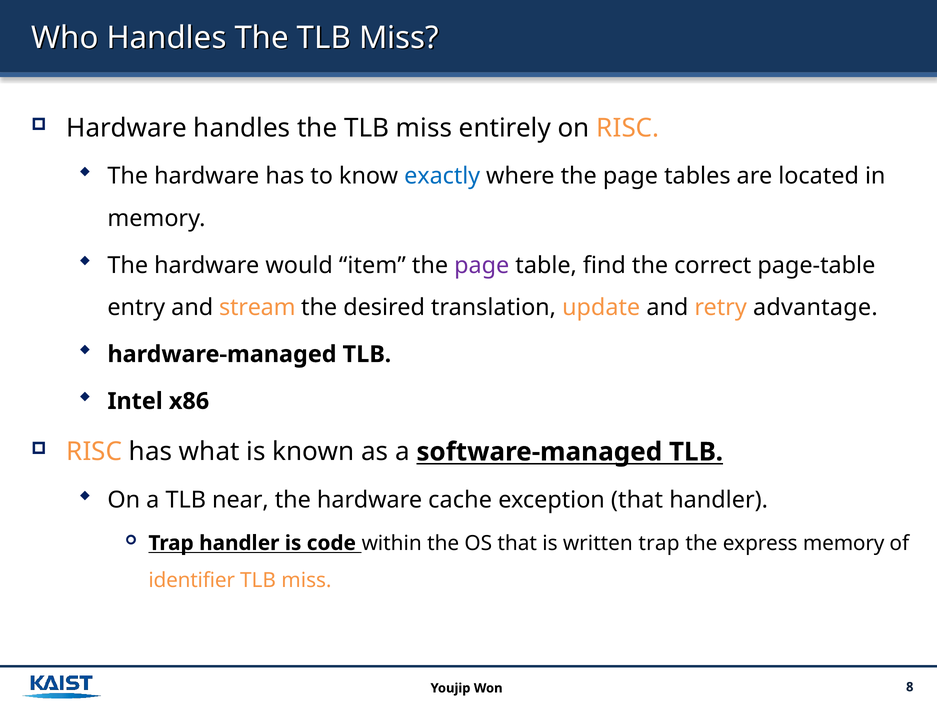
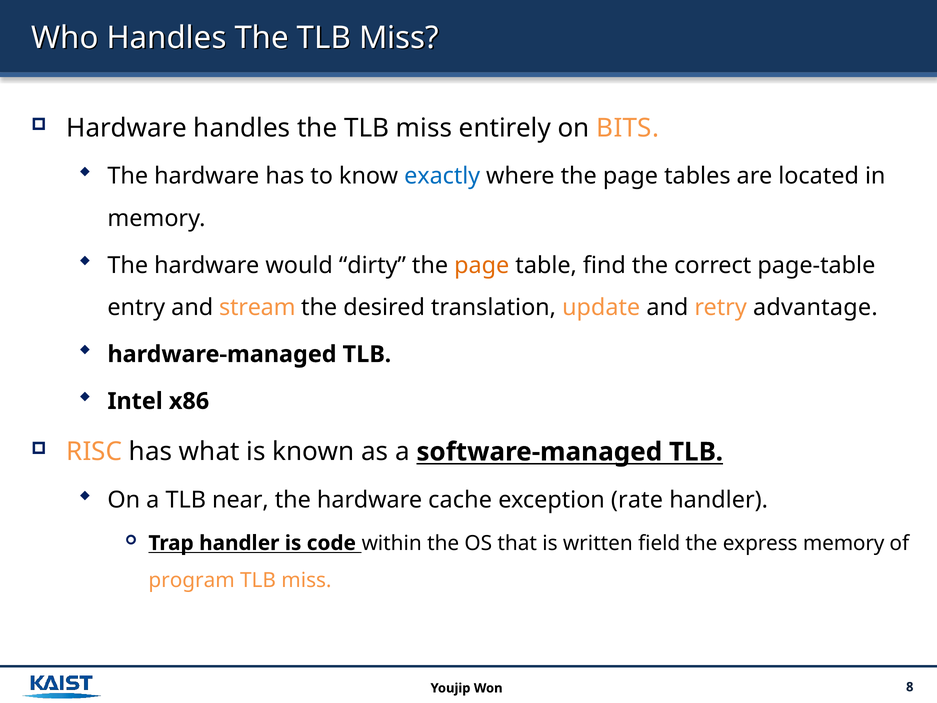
on RISC: RISC -> BITS (628, 128)
item: item -> dirty (372, 265)
page colour: purple -> orange (482, 265)
exception that: that -> rate (637, 500)
written trap: trap -> field (659, 543)
identifier: identifier -> program (192, 580)
